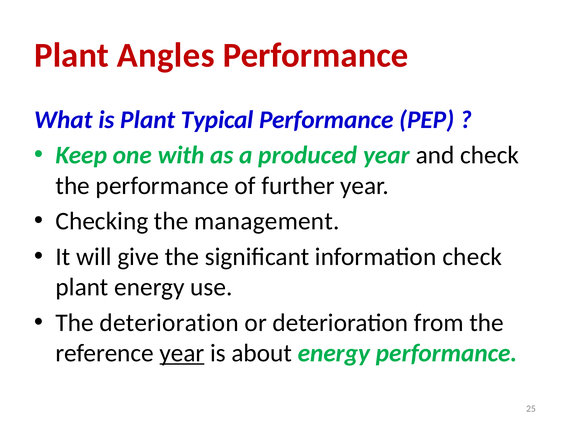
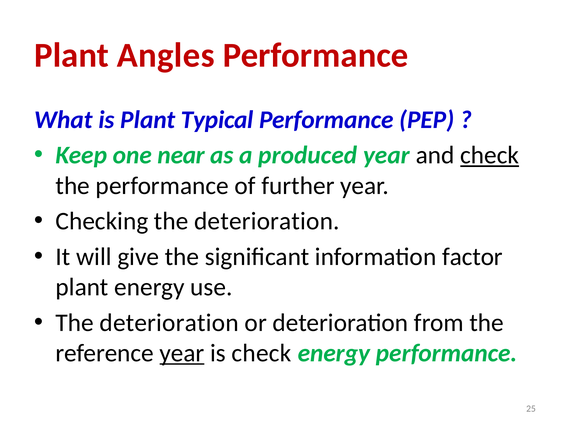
with: with -> near (181, 155)
check underline: none -> present (490, 155)
Checking the management: management -> deterioration (267, 221)
information check: check -> factor (472, 256)
is about: about -> check (262, 353)
